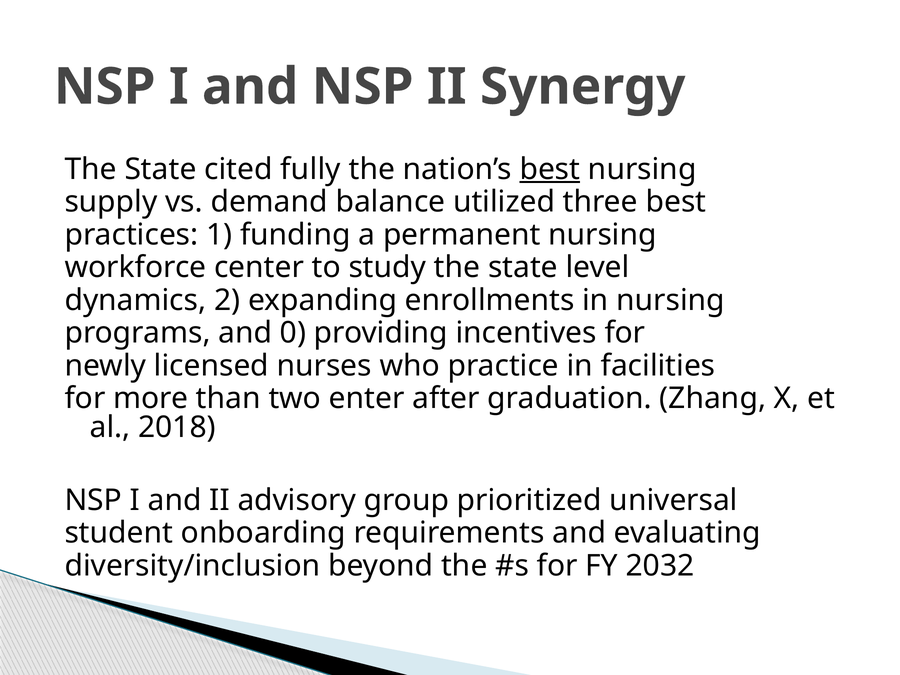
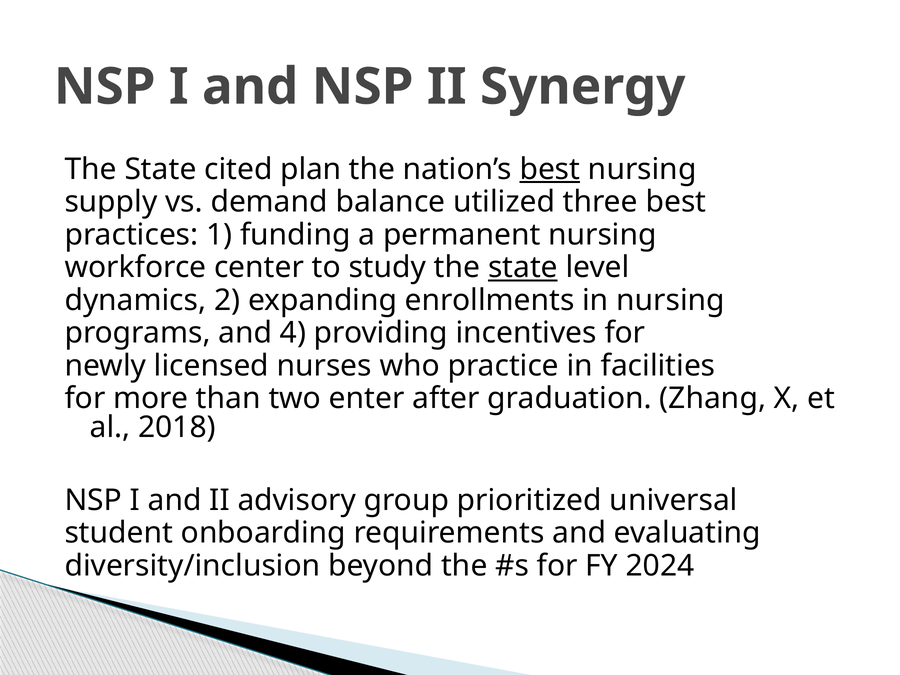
fully: fully -> plan (311, 169)
state underline: none -> present (523, 267)
0: 0 -> 4 (293, 333)
2032: 2032 -> 2024 (660, 566)
